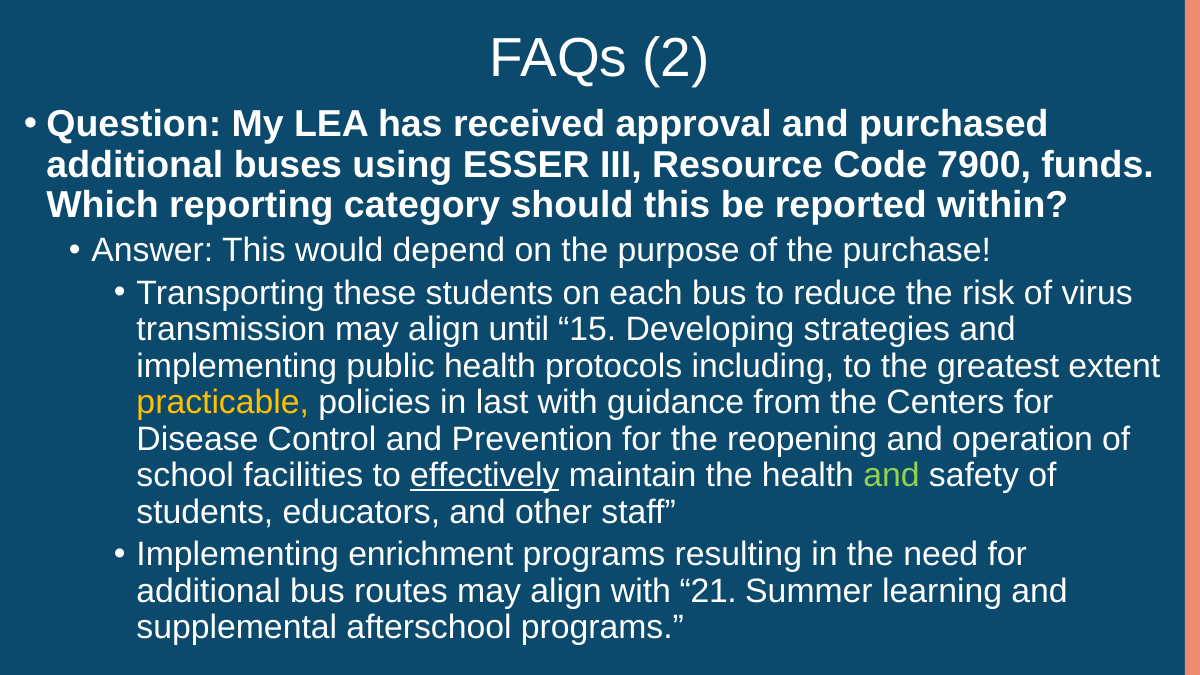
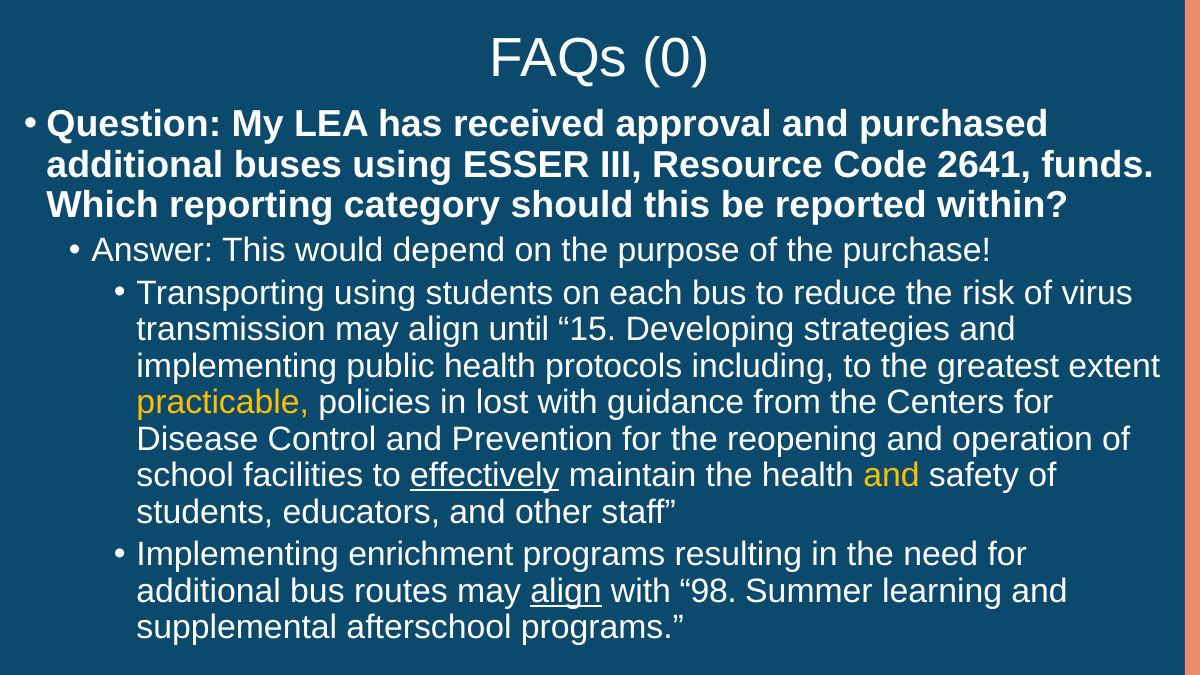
2: 2 -> 0 (676, 59)
7900: 7900 -> 2641 (984, 165)
Transporting these: these -> using (375, 293)
last: last -> lost (502, 402)
and colour: light green -> yellow (891, 475)
align underline: none -> present (566, 591)
21: 21 -> 98 (708, 591)
